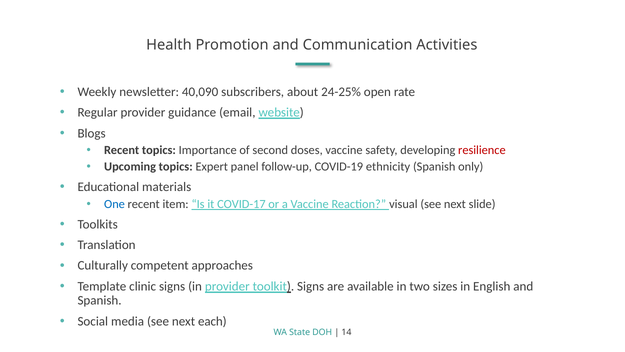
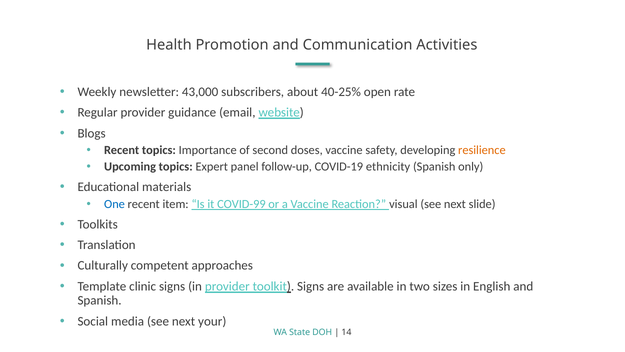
40,090: 40,090 -> 43,000 (200, 92)
24-25%: 24-25% -> 40-25% (341, 92)
resilience colour: red -> orange (482, 150)
COVID-17: COVID-17 -> COVID-99 (241, 204)
each: each -> your (212, 321)
